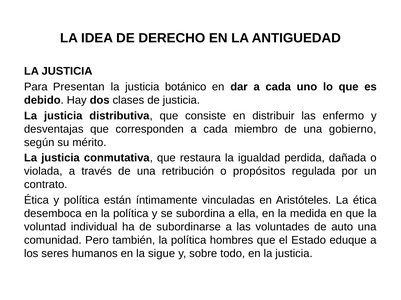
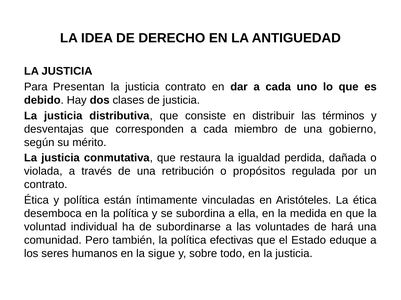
justicia botánico: botánico -> contrato (186, 87)
enfermo: enfermo -> términos (343, 116)
auto: auto -> hará (342, 227)
hombres: hombres -> efectivas (232, 241)
